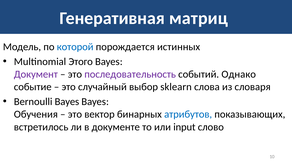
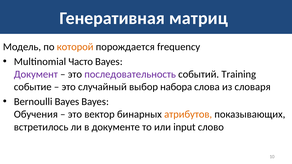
которой colour: blue -> orange (75, 47)
истинных: истинных -> frequency (179, 47)
Этого: Этого -> Часто (81, 62)
Однако: Однако -> Training (239, 74)
sklearn: sklearn -> набора (176, 87)
атрибутов colour: blue -> orange (188, 114)
